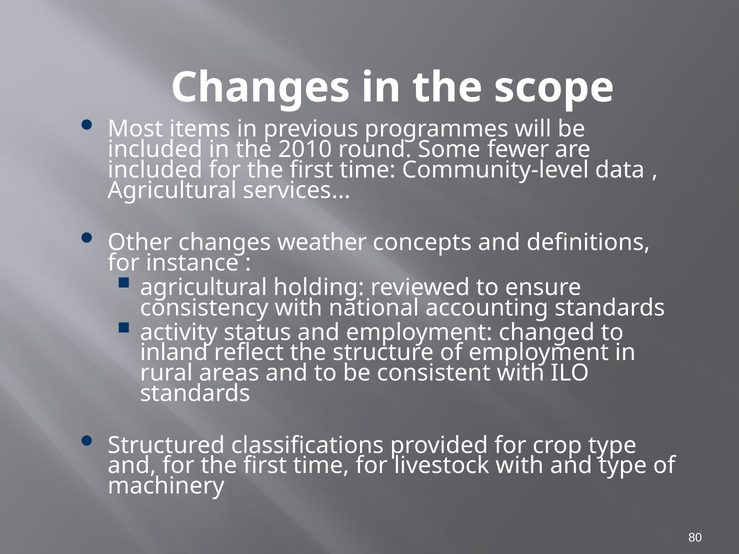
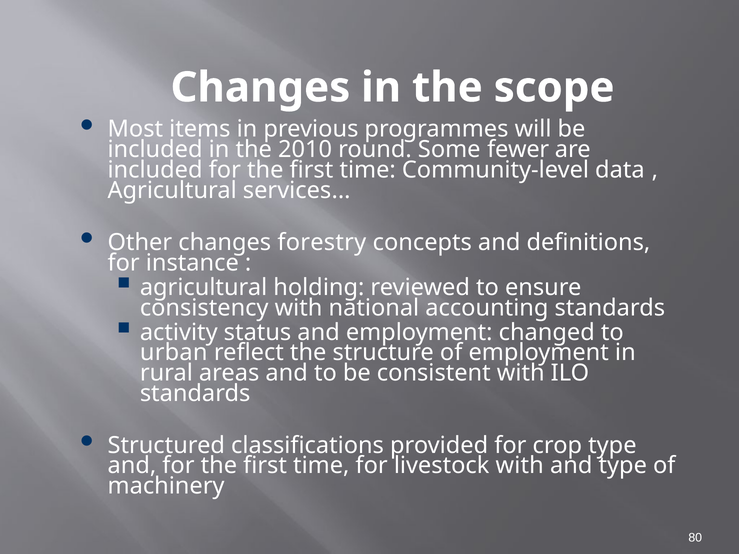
weather: weather -> forestry (322, 243)
inland: inland -> urban (174, 353)
